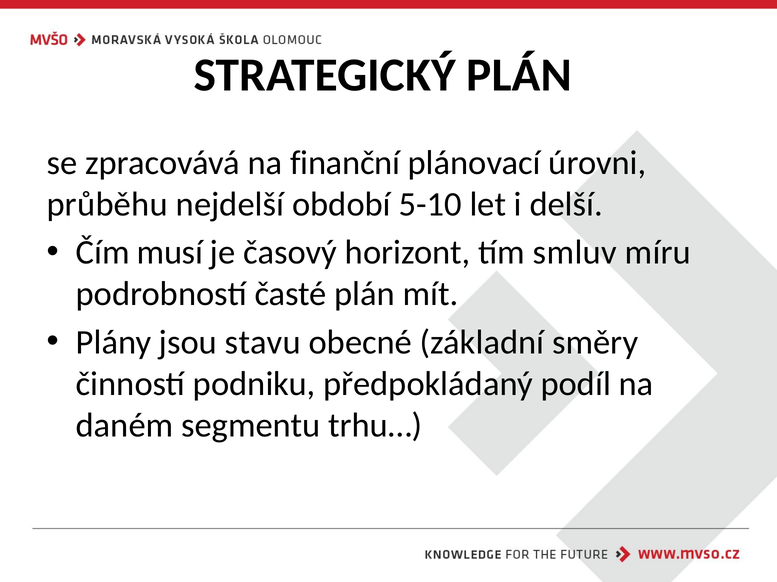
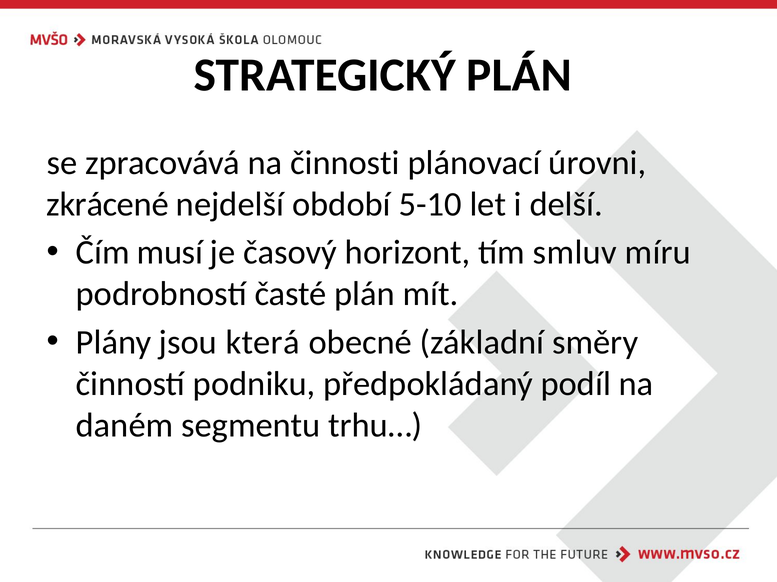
finanční: finanční -> činnosti (345, 163)
průběhu: průběhu -> zkrácené (108, 205)
stavu: stavu -> která (263, 343)
